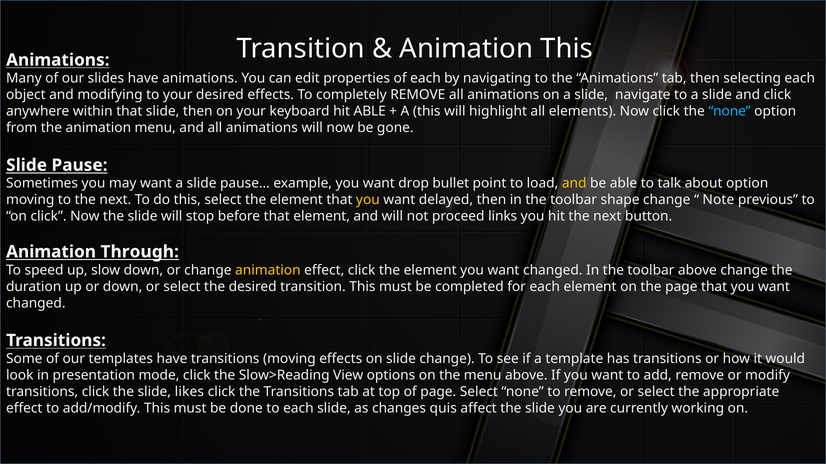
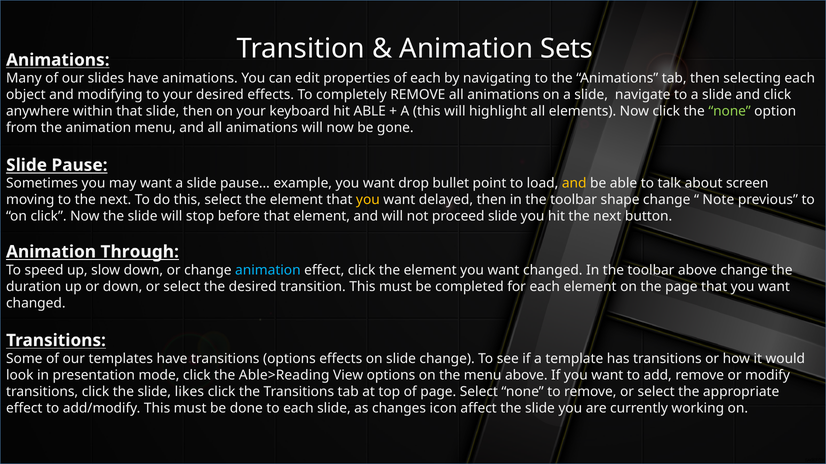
Animation This: This -> Sets (567, 49)
none colour: light blue -> light green (730, 111)
about option: option -> screen (747, 184)
proceed links: links -> slide (503, 217)
animation colour: yellow -> light blue (268, 270)
transitions moving: moving -> options (289, 359)
Slow>Reading: Slow>Reading -> Able>Reading (284, 376)
quis: quis -> icon (443, 409)
